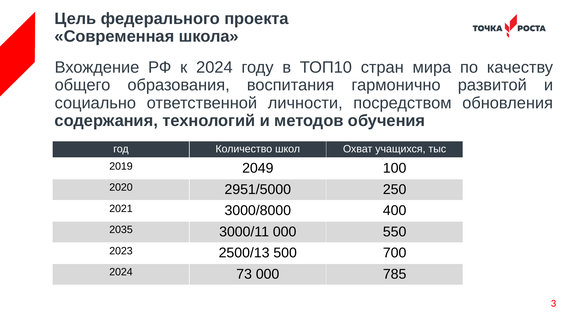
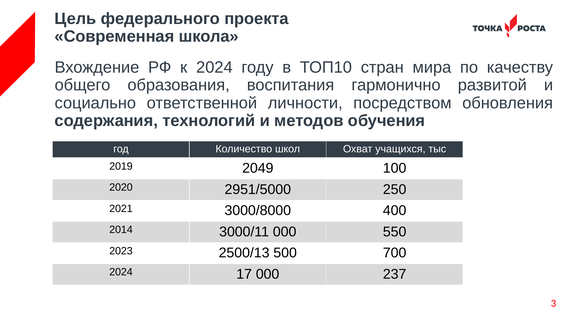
2035: 2035 -> 2014 (121, 230)
73: 73 -> 17 (244, 274)
785: 785 -> 237 (395, 274)
